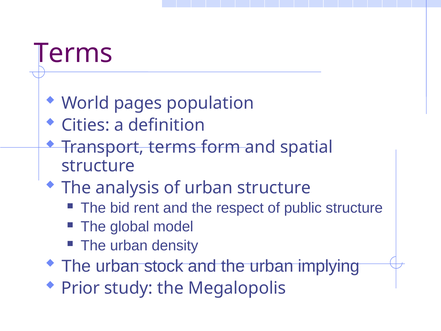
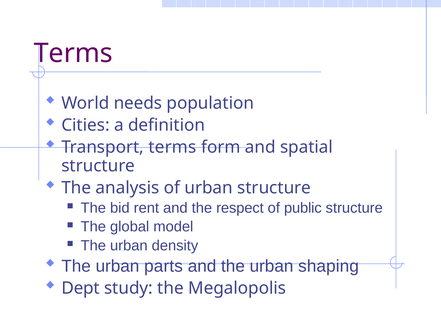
pages: pages -> needs (138, 103)
stock: stock -> parts (163, 266)
implying: implying -> shaping (329, 266)
Prior: Prior -> Dept (81, 288)
